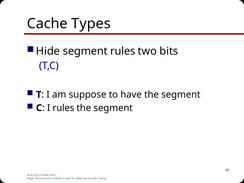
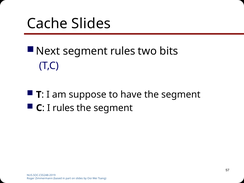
Cache Types: Types -> Slides (91, 24)
Hide: Hide -> Next (48, 51)
